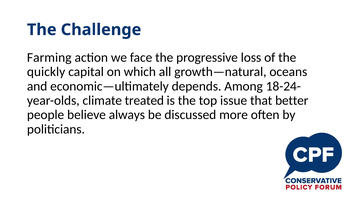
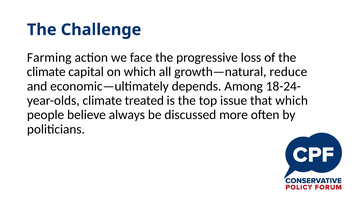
quickly: quickly -> climate (46, 72)
oceans: oceans -> reduce (288, 72)
that better: better -> which (292, 101)
